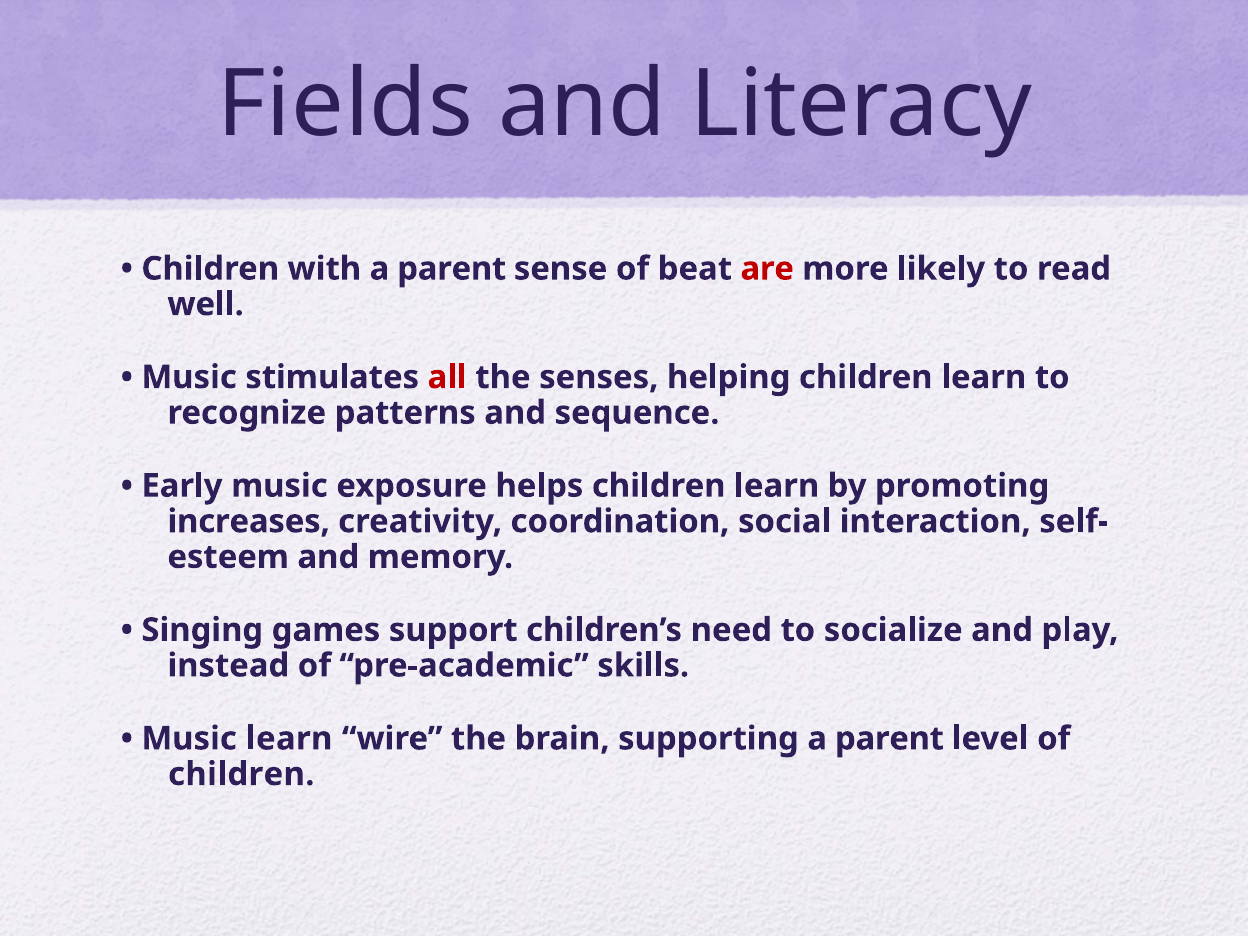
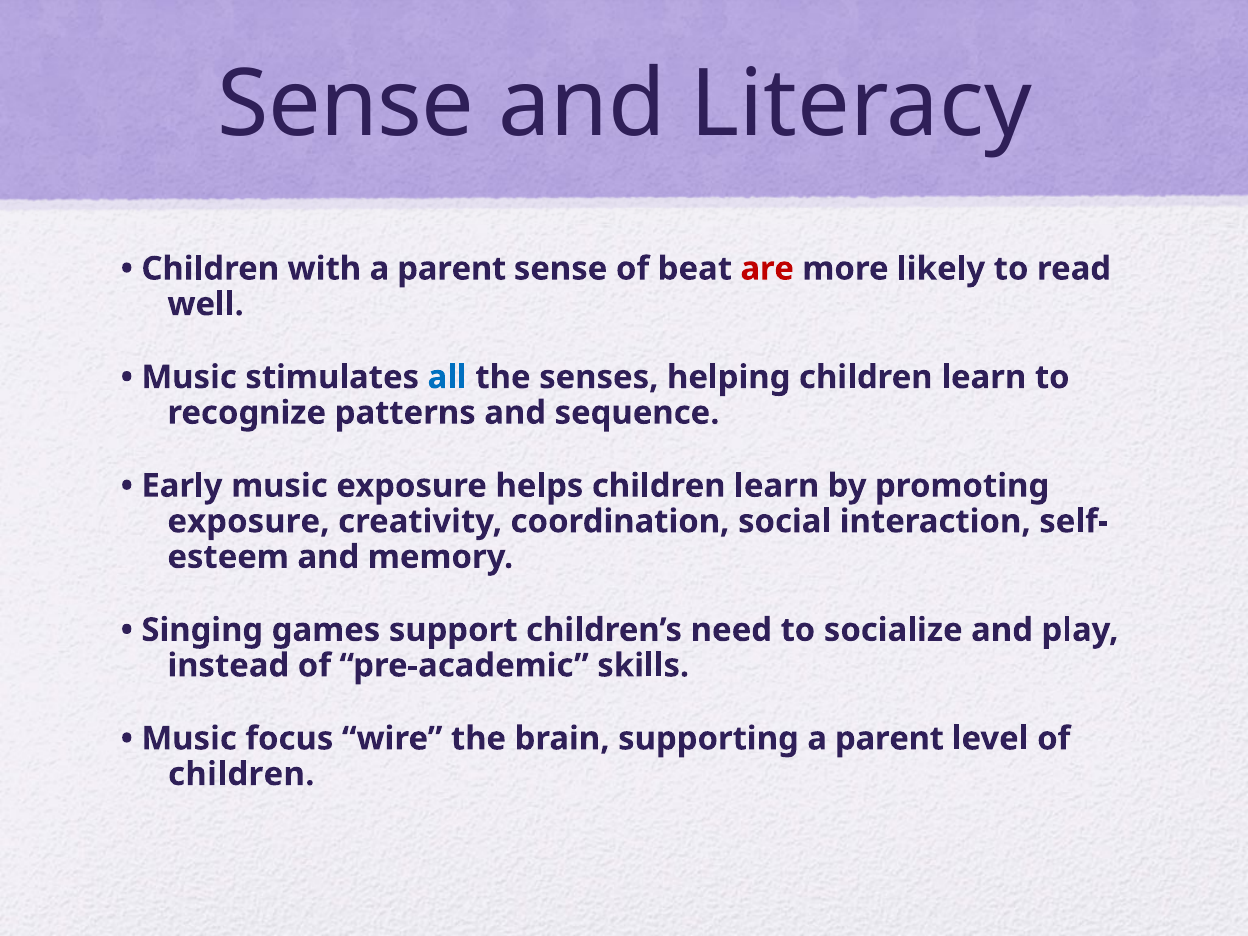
Fields: Fields -> Sense (346, 104)
all colour: red -> blue (447, 377)
increases: increases -> exposure (248, 521)
Music learn: learn -> focus (289, 739)
